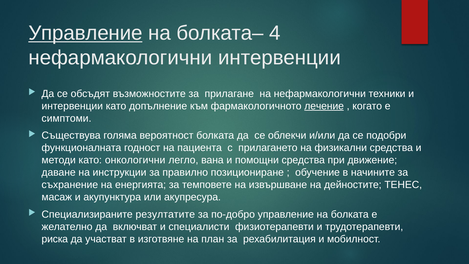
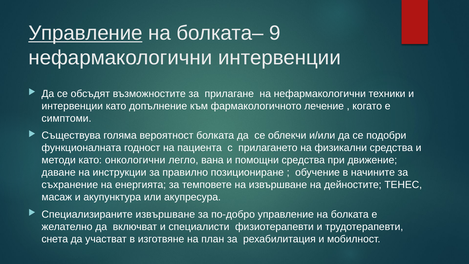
4: 4 -> 9 (275, 33)
лечение underline: present -> none (324, 106)
Специализираните резултатите: резултатите -> извършване (165, 214)
риска: риска -> снета (55, 239)
